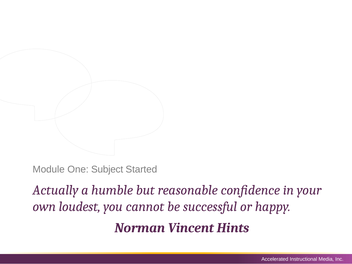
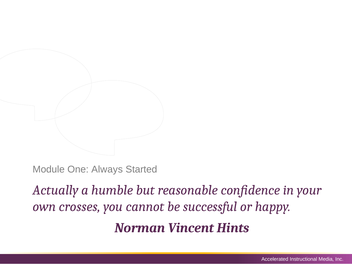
Subject: Subject -> Always (107, 169)
loudest: loudest -> crosses (80, 206)
